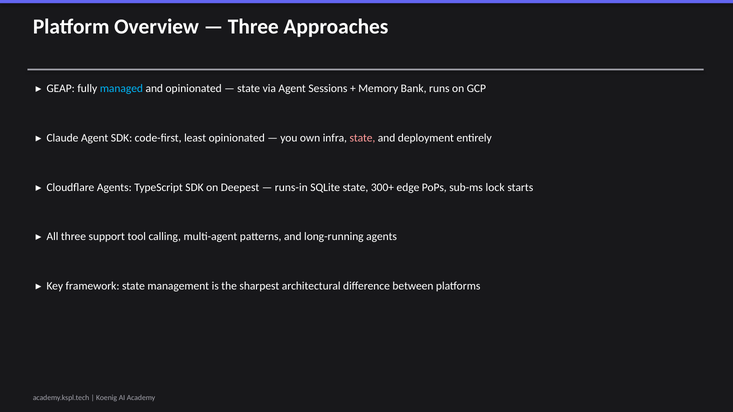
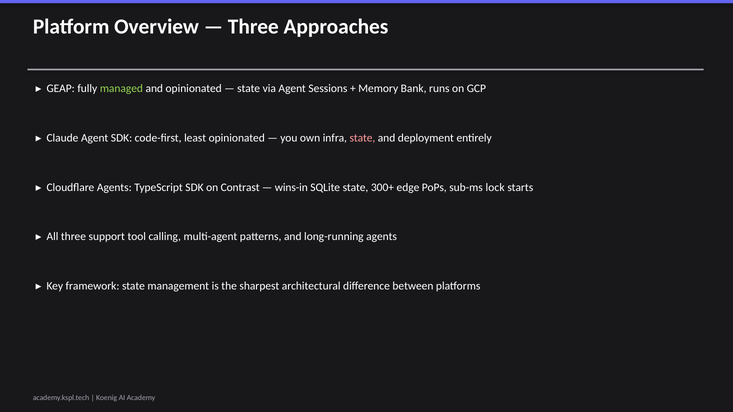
managed colour: light blue -> light green (121, 88)
Deepest: Deepest -> Contrast (240, 187)
runs-in: runs-in -> wins-in (291, 187)
